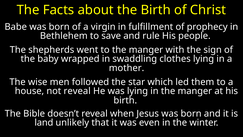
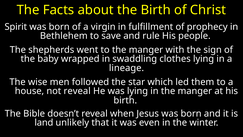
Babe: Babe -> Spirit (16, 27)
mother: mother -> lineage (127, 68)
